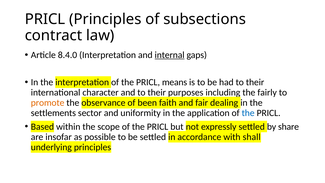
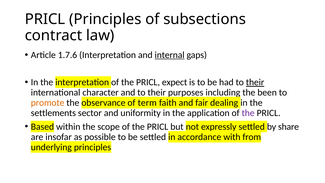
8.4.0: 8.4.0 -> 1.7.6 (67, 55)
means: means -> expect (175, 82)
their underline: none -> present (255, 82)
fairly: fairly -> been (267, 92)
been: been -> term (147, 103)
the colour: blue -> purple (248, 113)
shall: shall -> from (252, 137)
